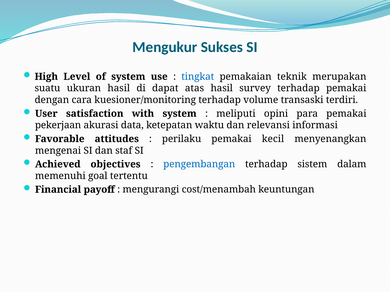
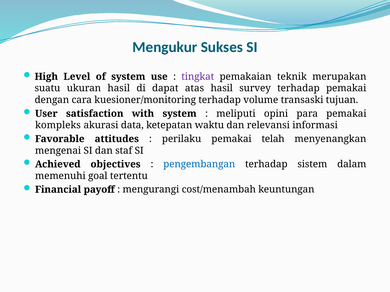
tingkat colour: blue -> purple (198, 77)
terdiri: terdiri -> tujuan (342, 100)
pekerjaan: pekerjaan -> kompleks (58, 125)
kecil: kecil -> telah (273, 139)
